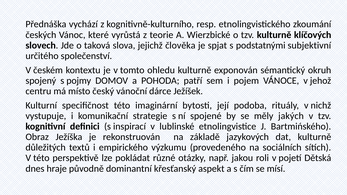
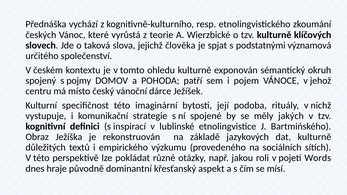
subjektivní: subjektivní -> významová (309, 45)
Dětská: Dětská -> Words (318, 158)
